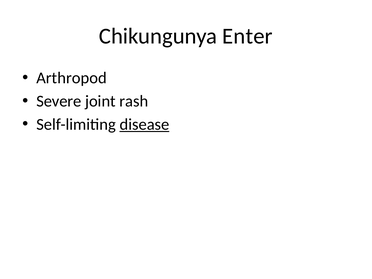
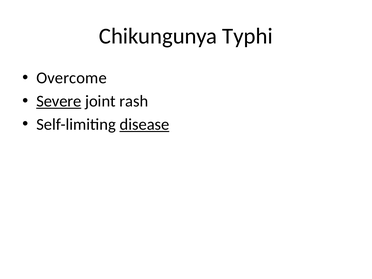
Enter: Enter -> Typhi (247, 36)
Arthropod: Arthropod -> Overcome (72, 78)
Severe underline: none -> present (59, 101)
